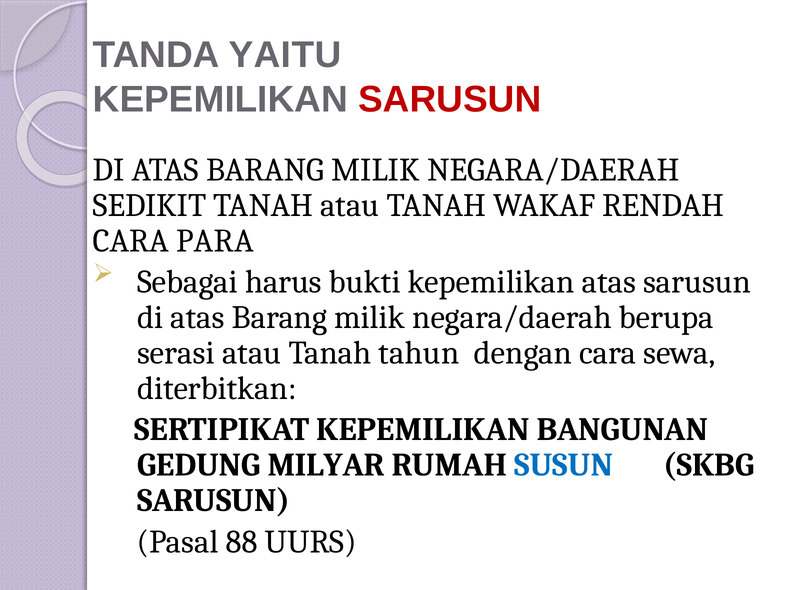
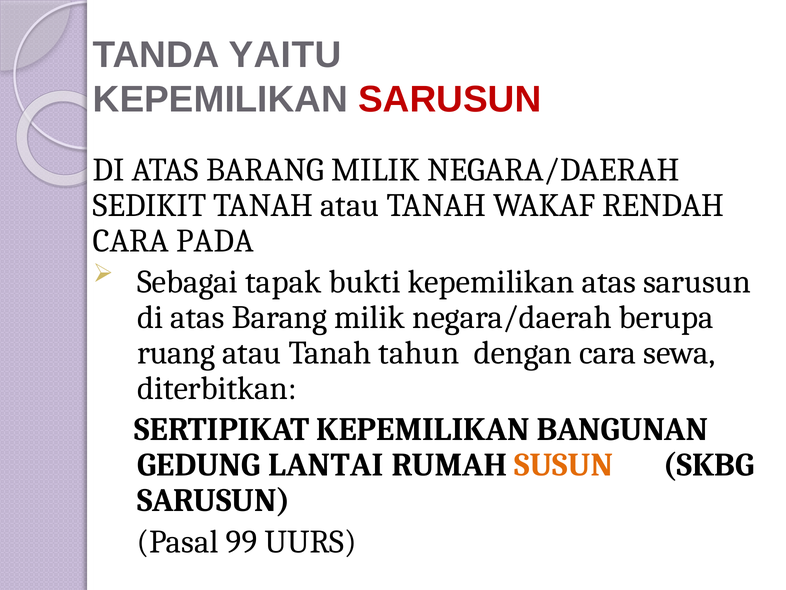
PARA: PARA -> PADA (215, 241)
harus: harus -> tapak (283, 282)
serasi: serasi -> ruang (176, 353)
MILYAR: MILYAR -> LANTAI (326, 465)
SUSUN colour: blue -> orange (564, 465)
88: 88 -> 99 (241, 541)
